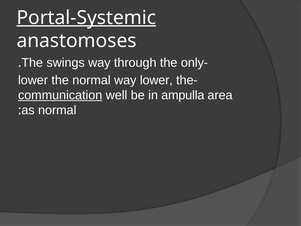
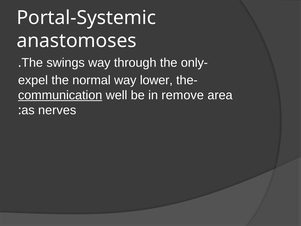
Portal-Systemic underline: present -> none (86, 18)
lower: lower -> expel (33, 80)
ampulla: ampulla -> remove (183, 95)
as normal: normal -> nerves (57, 110)
